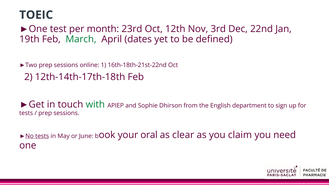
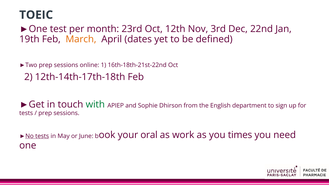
March colour: green -> orange (81, 39)
clear: clear -> work (183, 135)
claim: claim -> times (240, 135)
